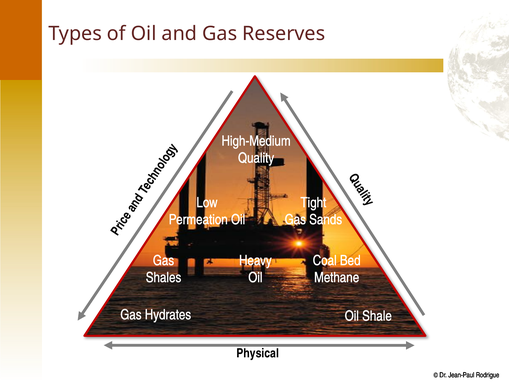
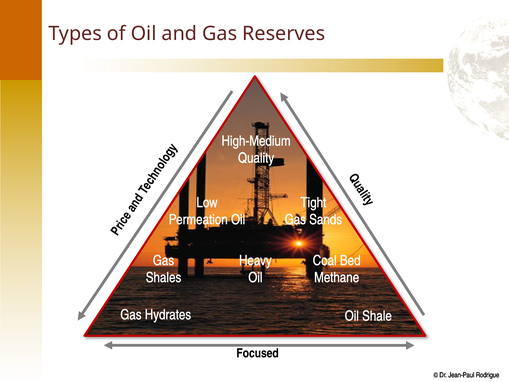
Physical: Physical -> Focused (258, 353)
